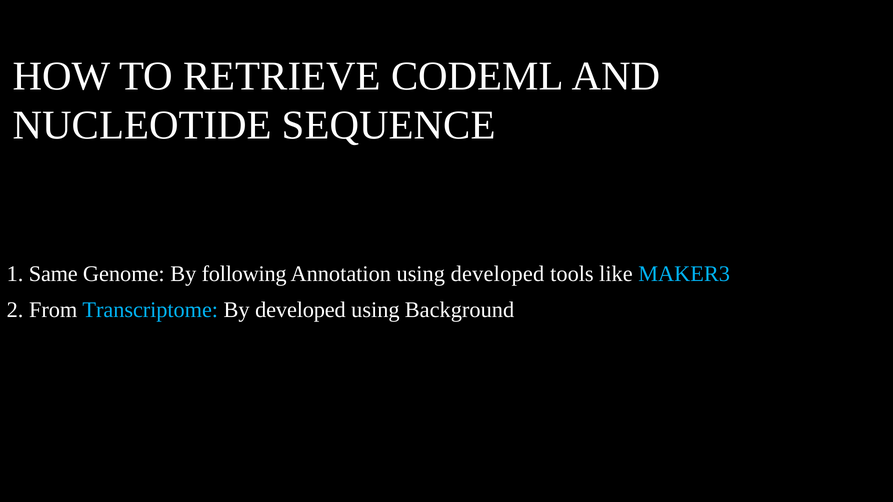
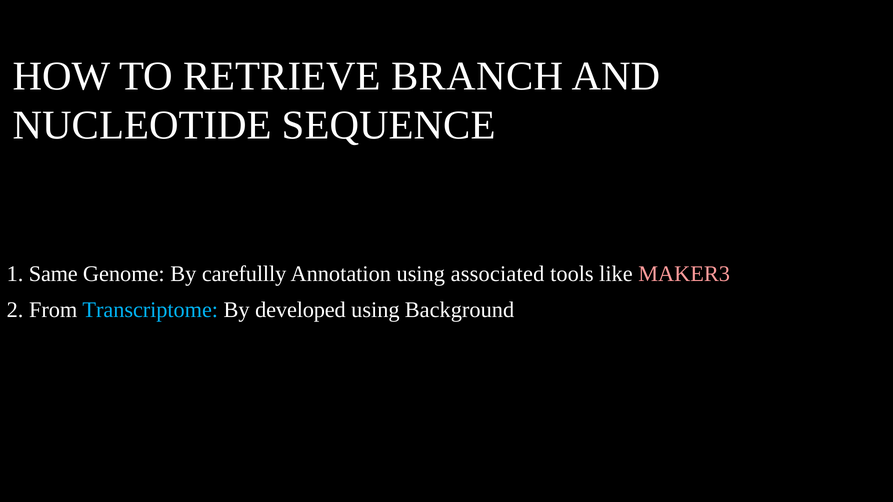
CODEML: CODEML -> BRANCH (477, 76)
following: following -> carefullly (244, 274)
using developed: developed -> associated (497, 274)
MAKER3 colour: light blue -> pink (684, 274)
